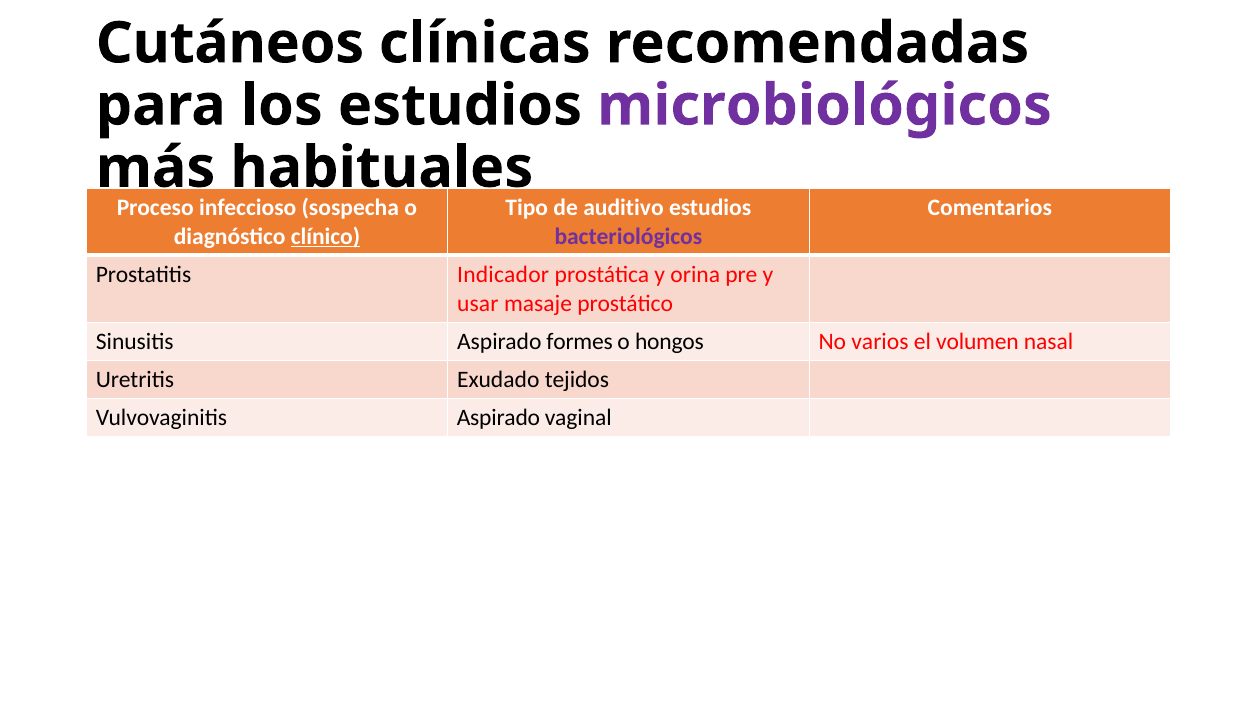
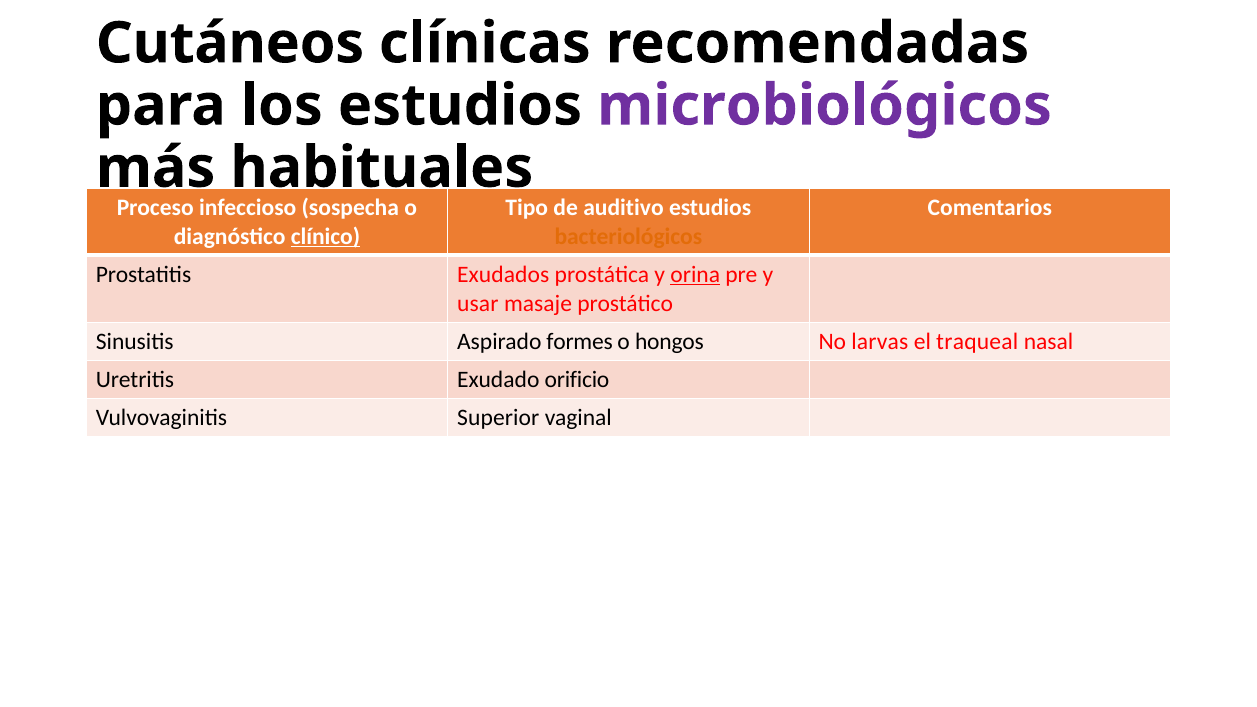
bacteriológicos colour: purple -> orange (628, 236)
Indicador: Indicador -> Exudados (503, 275)
orina underline: none -> present (695, 275)
varios: varios -> larvas (880, 342)
volumen: volumen -> traqueal (977, 342)
tejidos: tejidos -> orificio (577, 380)
Vulvovaginitis Aspirado: Aspirado -> Superior (498, 418)
